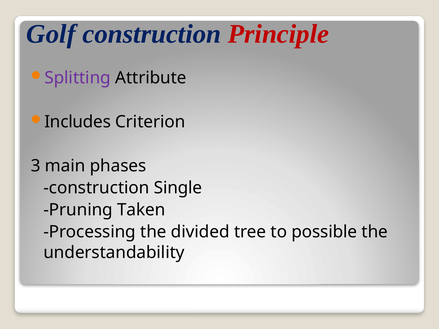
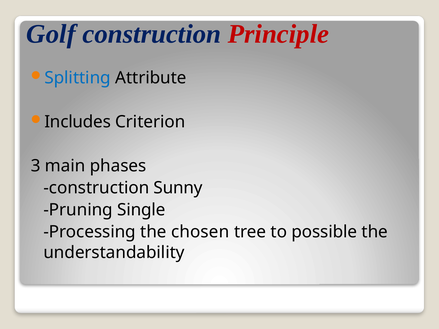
Splitting colour: purple -> blue (78, 78)
Single: Single -> Sunny (178, 188)
Taken: Taken -> Single (141, 210)
divided: divided -> chosen (200, 232)
